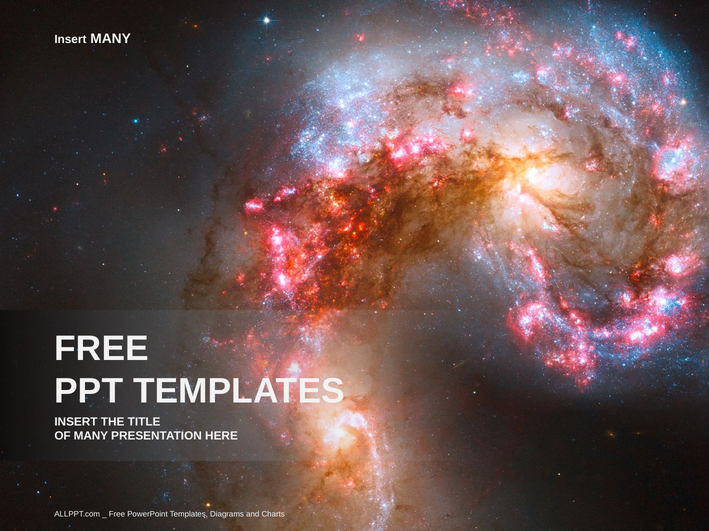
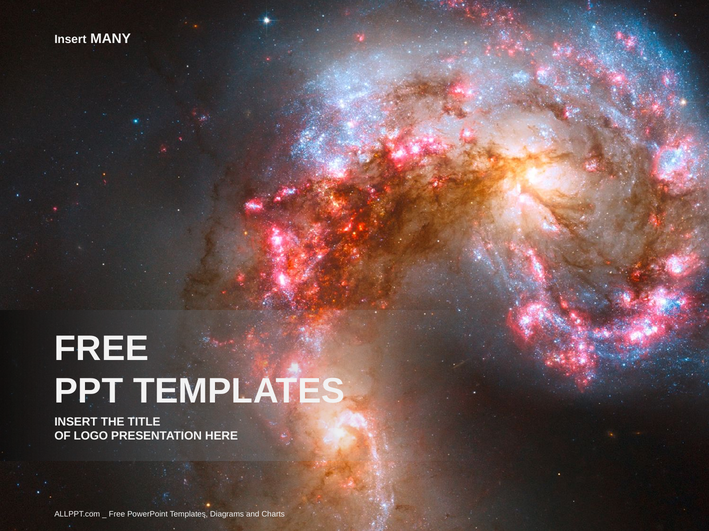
OF MANY: MANY -> LOGO (91, 437)
